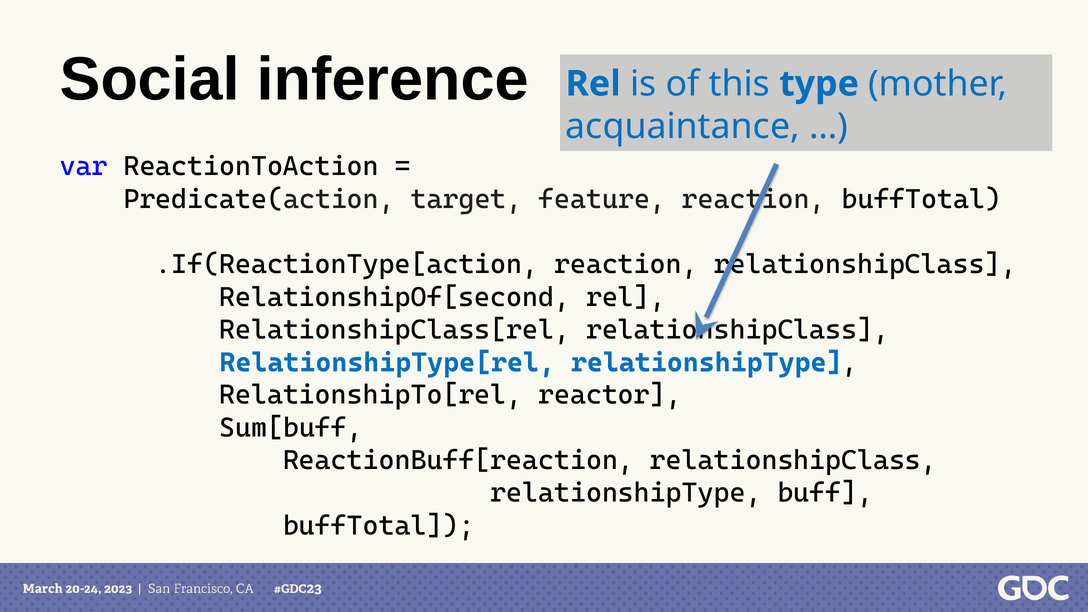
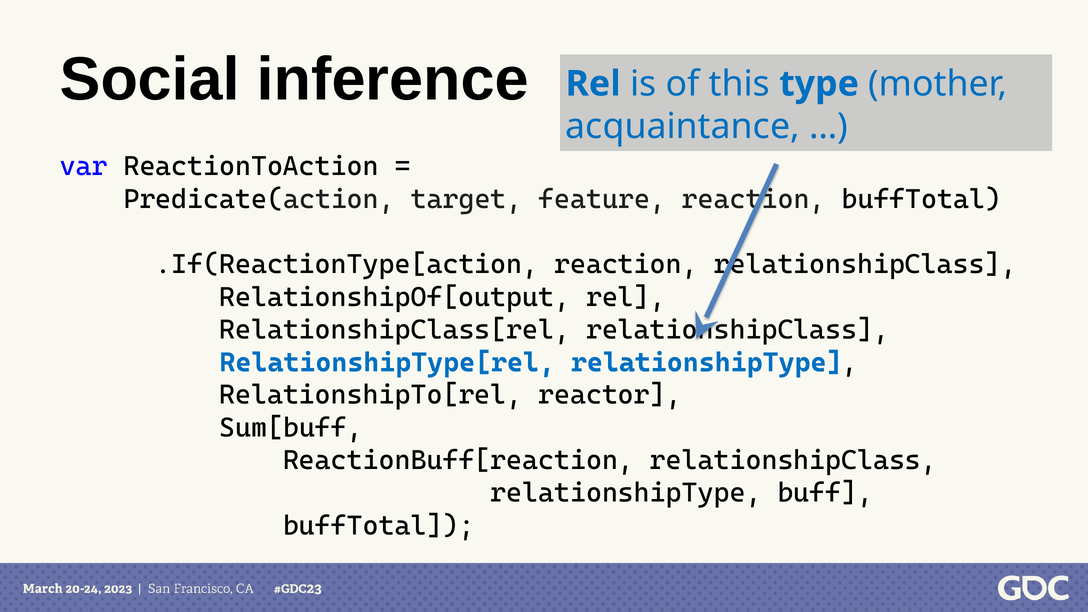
RelationshipOf[second: RelationshipOf[second -> RelationshipOf[output (395, 297)
